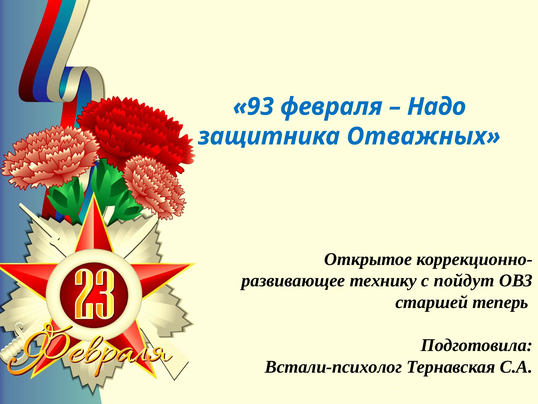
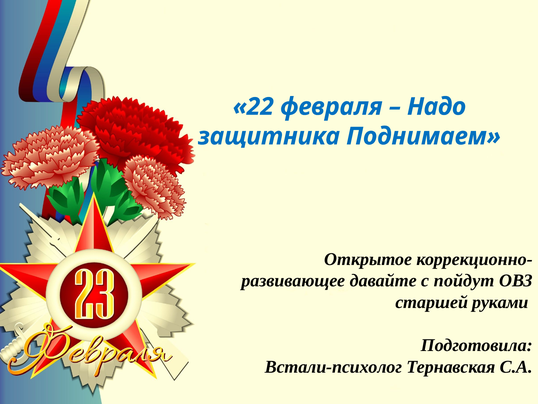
93: 93 -> 22 (253, 107)
Отважных: Отважных -> Поднимаем (424, 136)
технику: технику -> давайте (383, 280)
теперь: теперь -> руками (500, 302)
